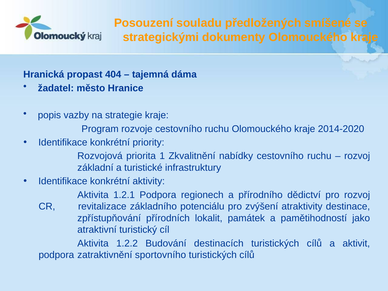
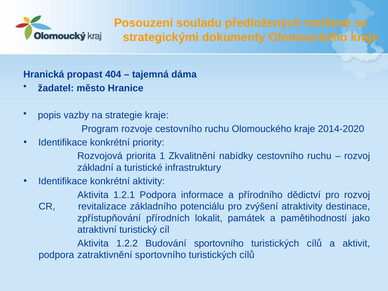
regionech: regionech -> informace (202, 195)
Budování destinacích: destinacích -> sportovního (219, 243)
